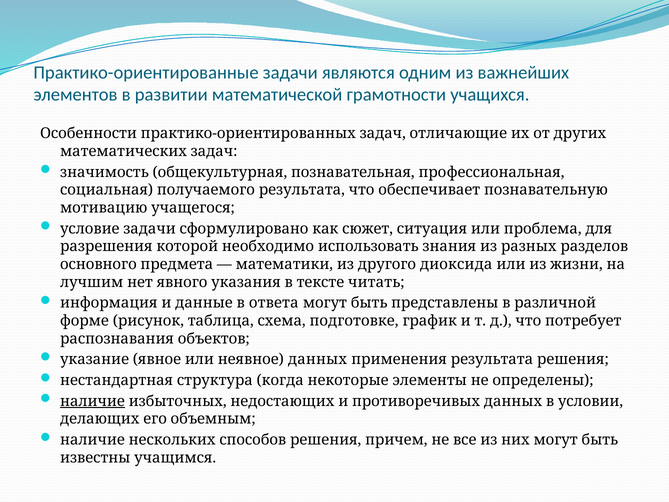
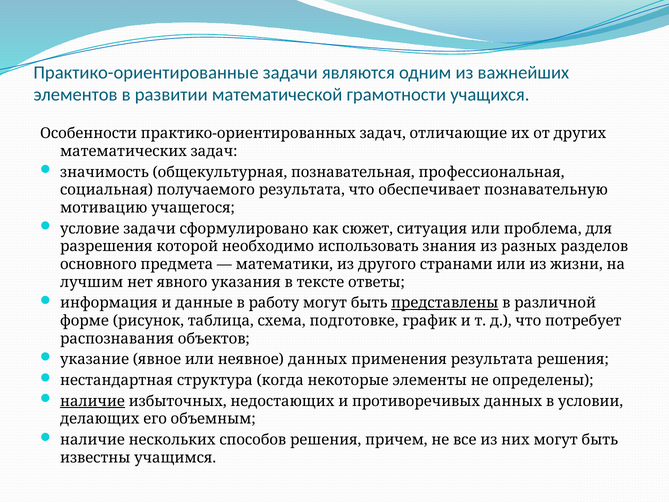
диоксида: диоксида -> странами (456, 264)
читать: читать -> ответы (376, 282)
ответа: ответа -> работу (274, 303)
представлены underline: none -> present (445, 303)
